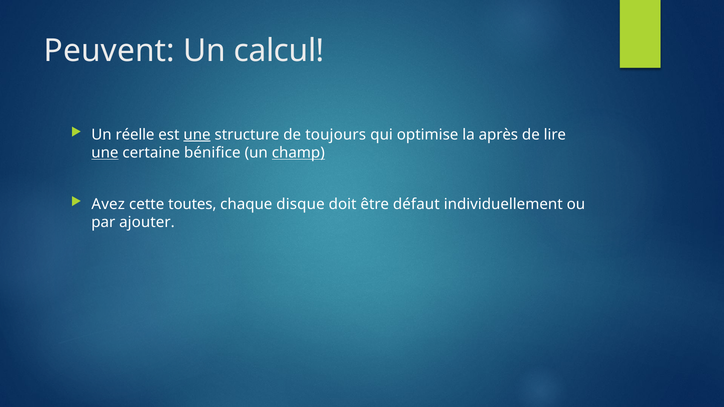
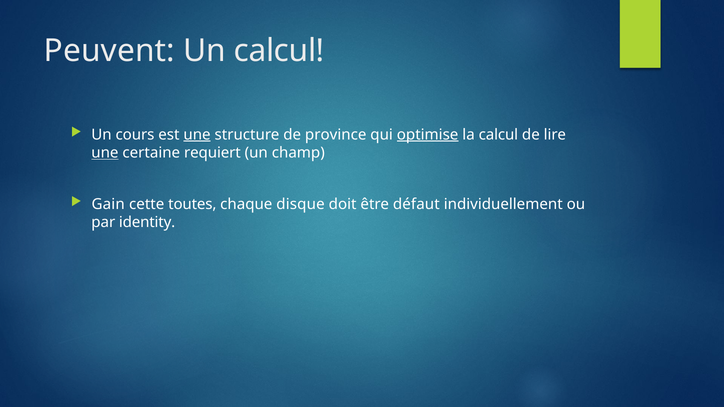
réelle: réelle -> cours (135, 135)
toujours: toujours -> province (336, 135)
optimise underline: none -> present (428, 135)
la après: après -> calcul (498, 135)
bénifice: bénifice -> requiert (212, 153)
champ underline: present -> none (298, 153)
Avez: Avez -> Gain (108, 204)
ajouter: ajouter -> identity (147, 222)
